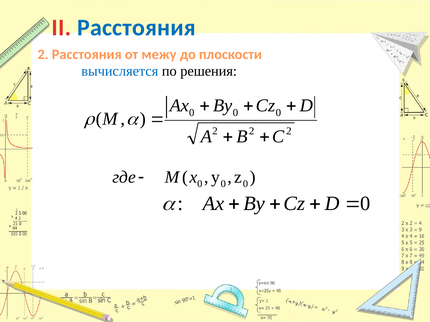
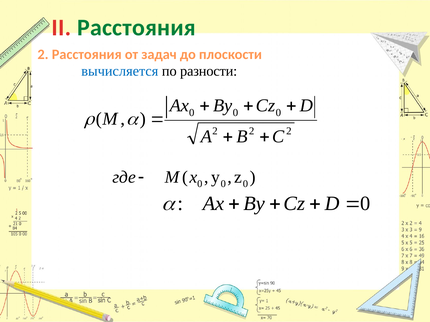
Расстояния colour: blue -> green (136, 28)
межу: межу -> задач (159, 54)
решения: решения -> разности (209, 71)
